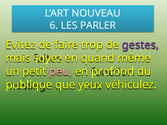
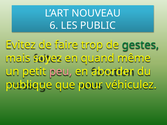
PARLER: PARLER -> PUBLIC (98, 25)
gestes colour: purple -> green (140, 45)
profond: profond -> aborder (113, 72)
yeux: yeux -> pour (90, 85)
